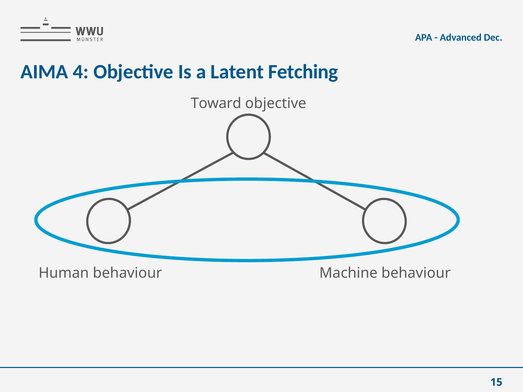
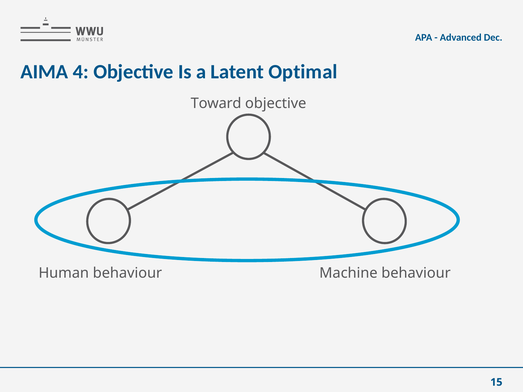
Fetching: Fetching -> Optimal (303, 72)
